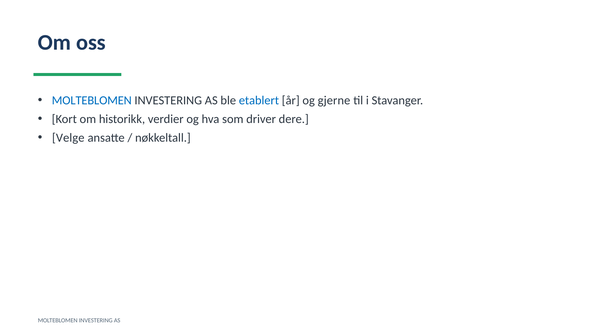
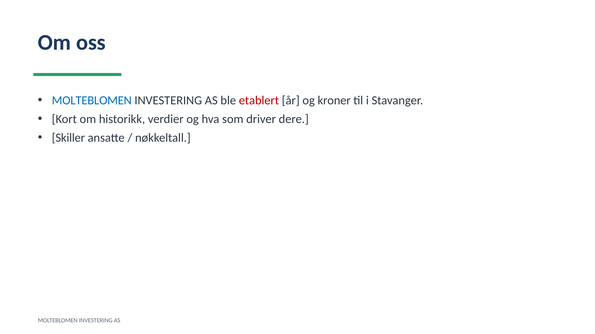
etablert colour: blue -> red (259, 101)
gjerne: gjerne -> kroner (334, 101)
Velge: Velge -> Skiller (68, 138)
